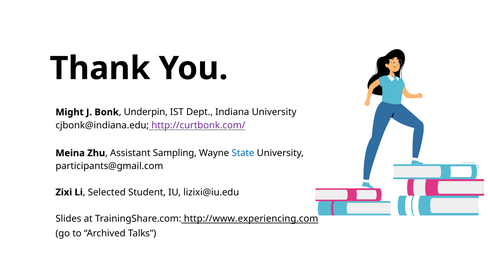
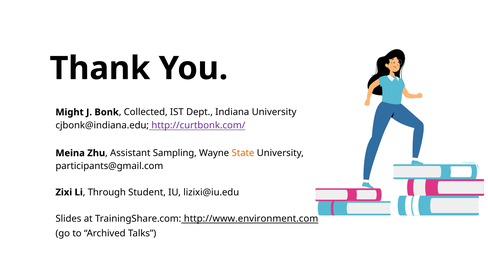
Underpin: Underpin -> Collected (146, 112)
State colour: blue -> orange (243, 153)
Selected: Selected -> Through (107, 193)
http://www.experiencing.com: http://www.experiencing.com -> http://www.environment.com (251, 219)
